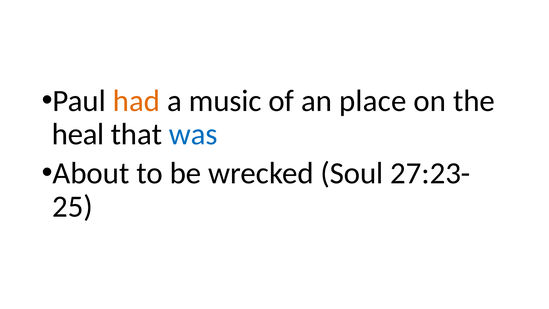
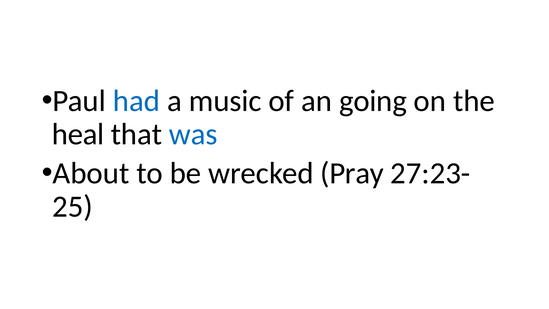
had colour: orange -> blue (136, 101)
place: place -> going (373, 101)
Soul: Soul -> Pray (352, 173)
